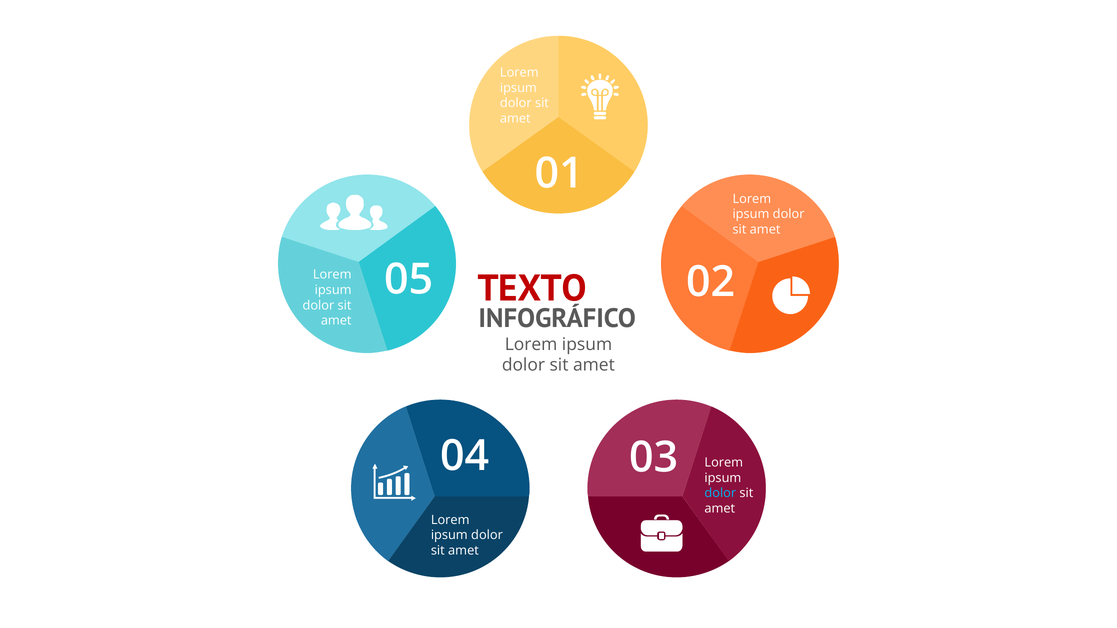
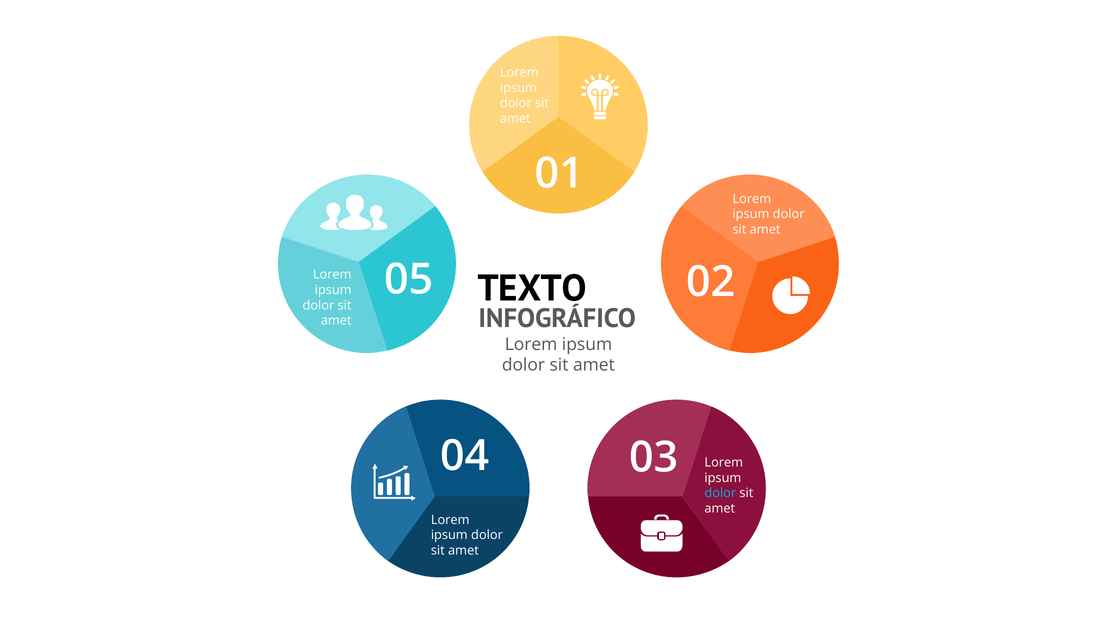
TEXTO colour: red -> black (532, 289)
